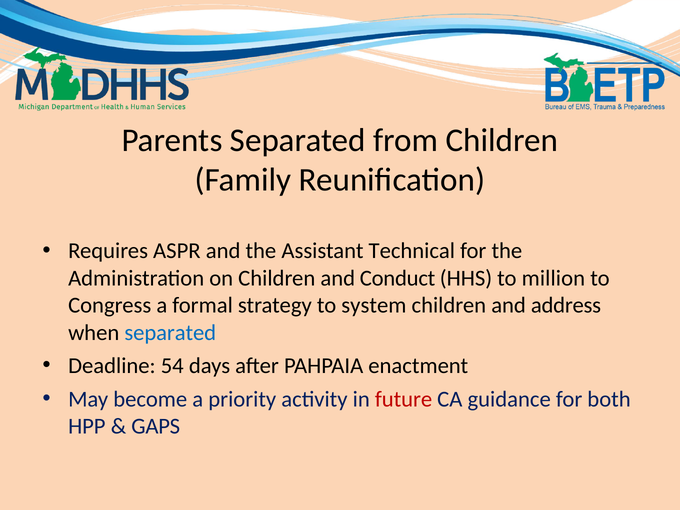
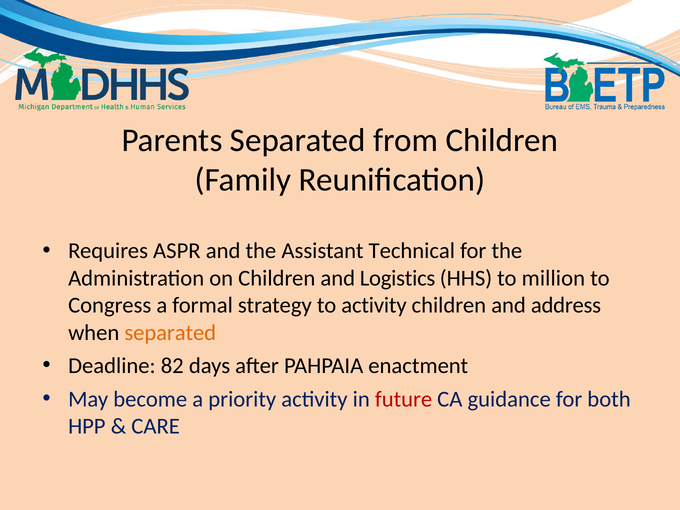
Conduct: Conduct -> Logistics (398, 278)
to system: system -> activity (374, 305)
separated colour: blue -> orange (170, 333)
54: 54 -> 82 (172, 366)
GAPS: GAPS -> CARE (156, 426)
